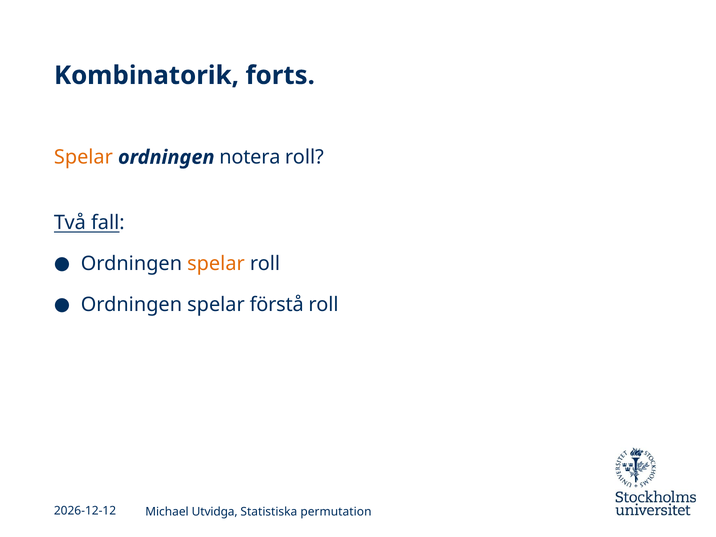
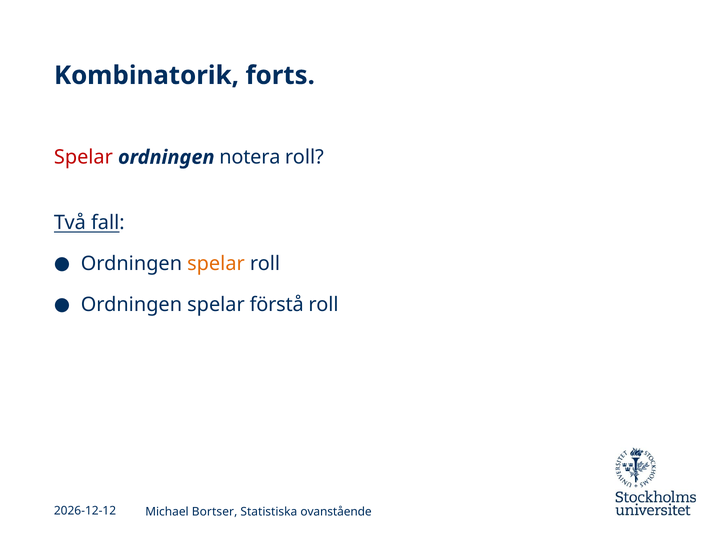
Spelar colour: orange -> red (83, 157)
Utvidga: Utvidga -> Bortser (215, 512)
permutation: permutation -> ovanstående (336, 512)
